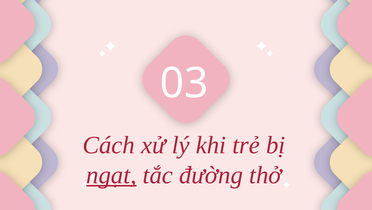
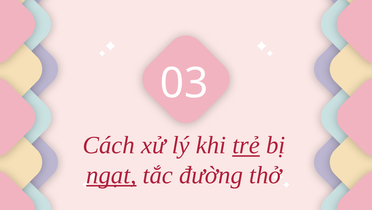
trẻ underline: none -> present (246, 145)
